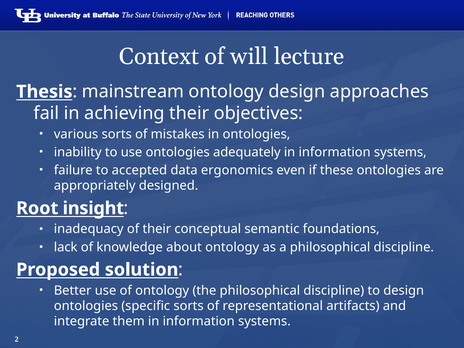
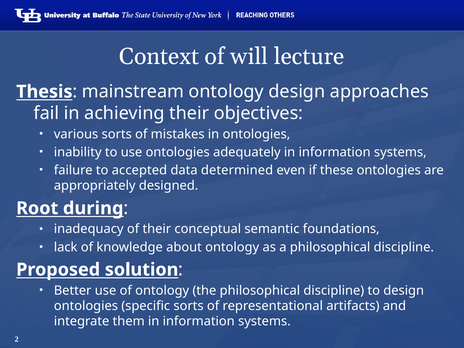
ergonomics: ergonomics -> determined (237, 170)
insight: insight -> during (93, 208)
